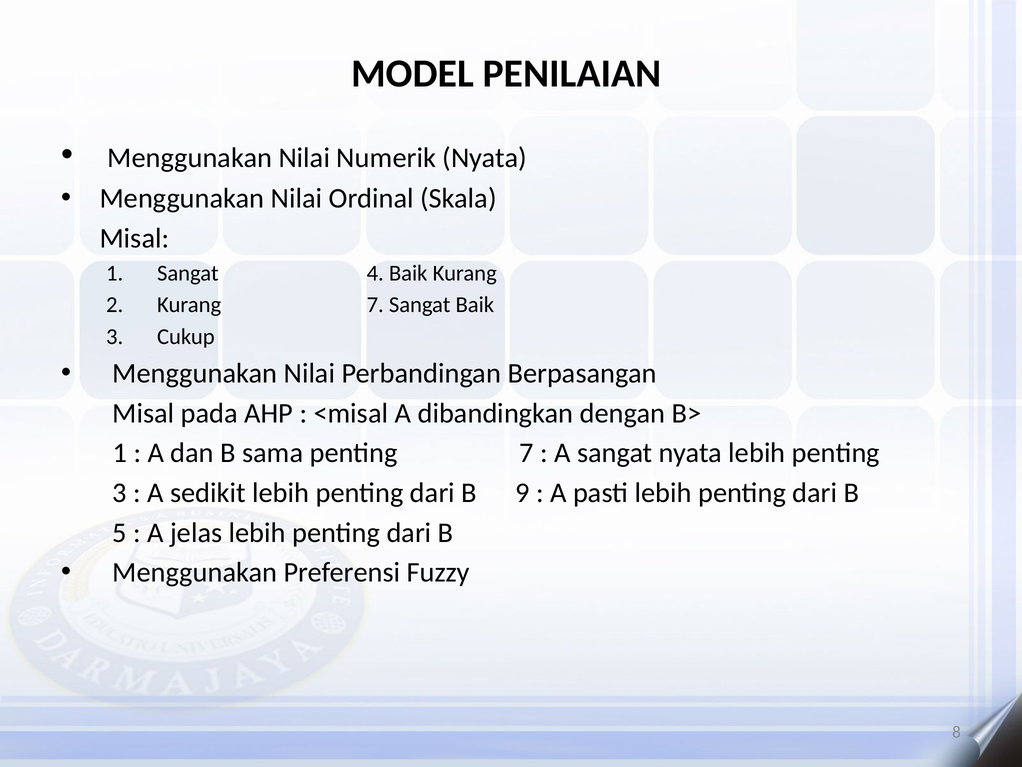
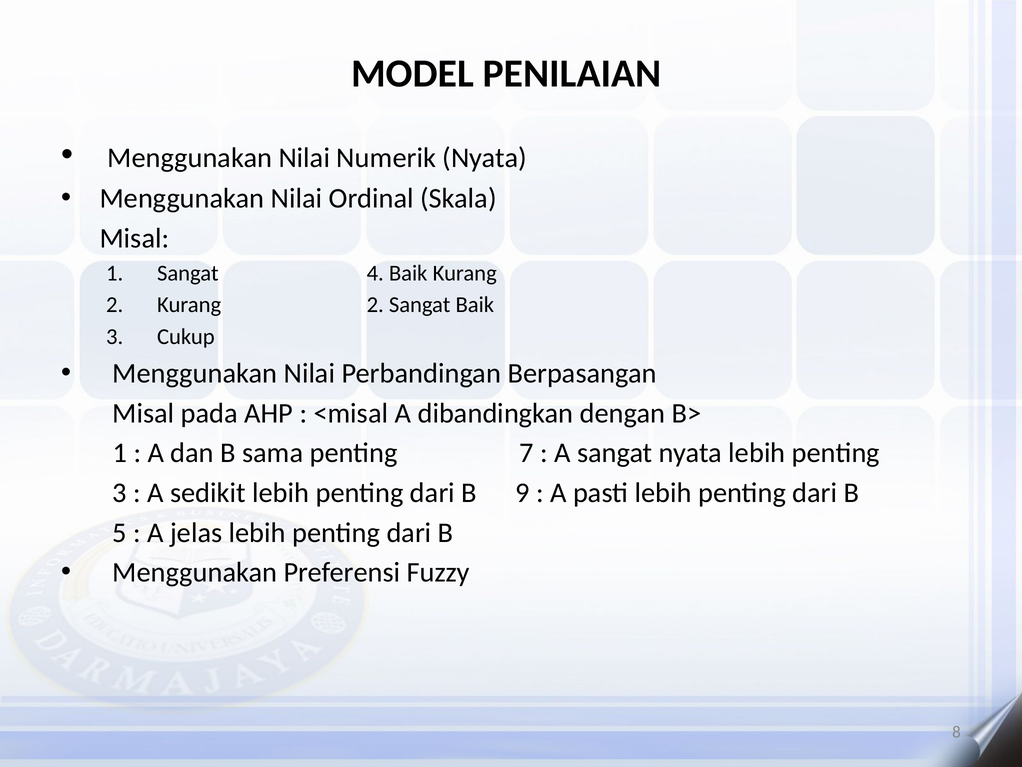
7: 7 -> 2 (375, 305)
